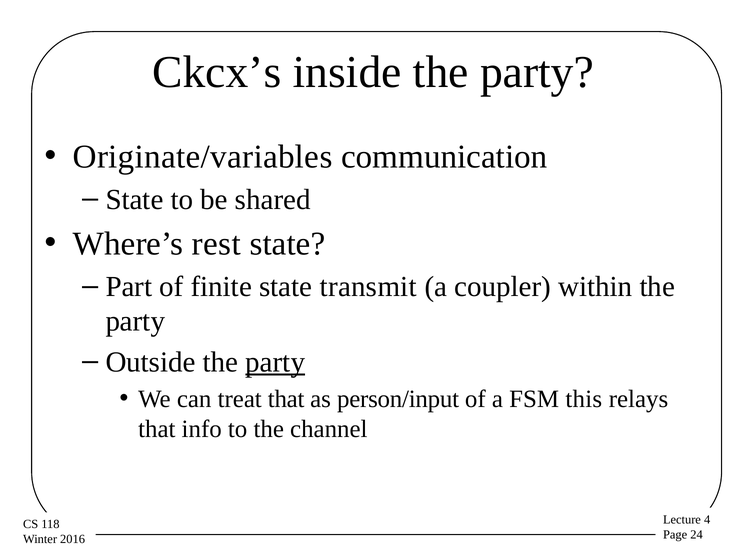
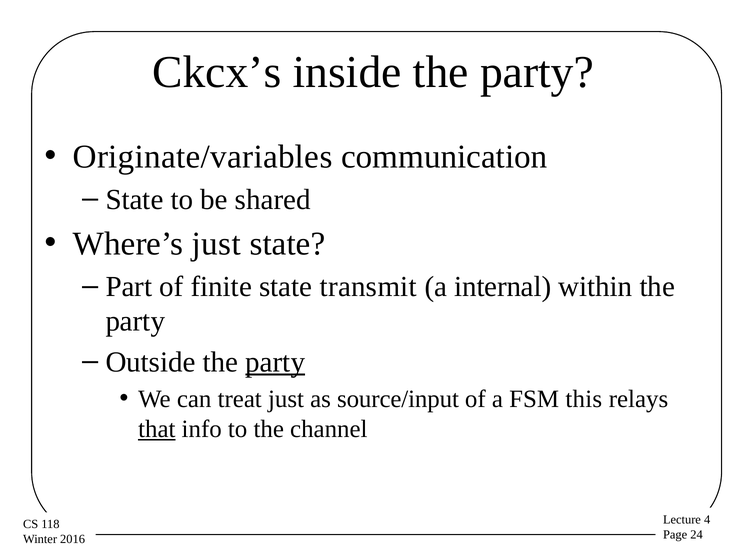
Where’s rest: rest -> just (216, 244)
coupler: coupler -> internal (503, 287)
treat that: that -> just (286, 399)
person/input: person/input -> source/input (398, 399)
that underline: none -> present (157, 429)
